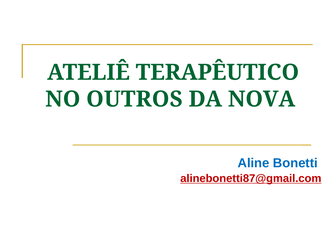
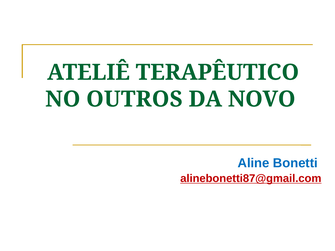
NOVA: NOVA -> NOVO (262, 99)
